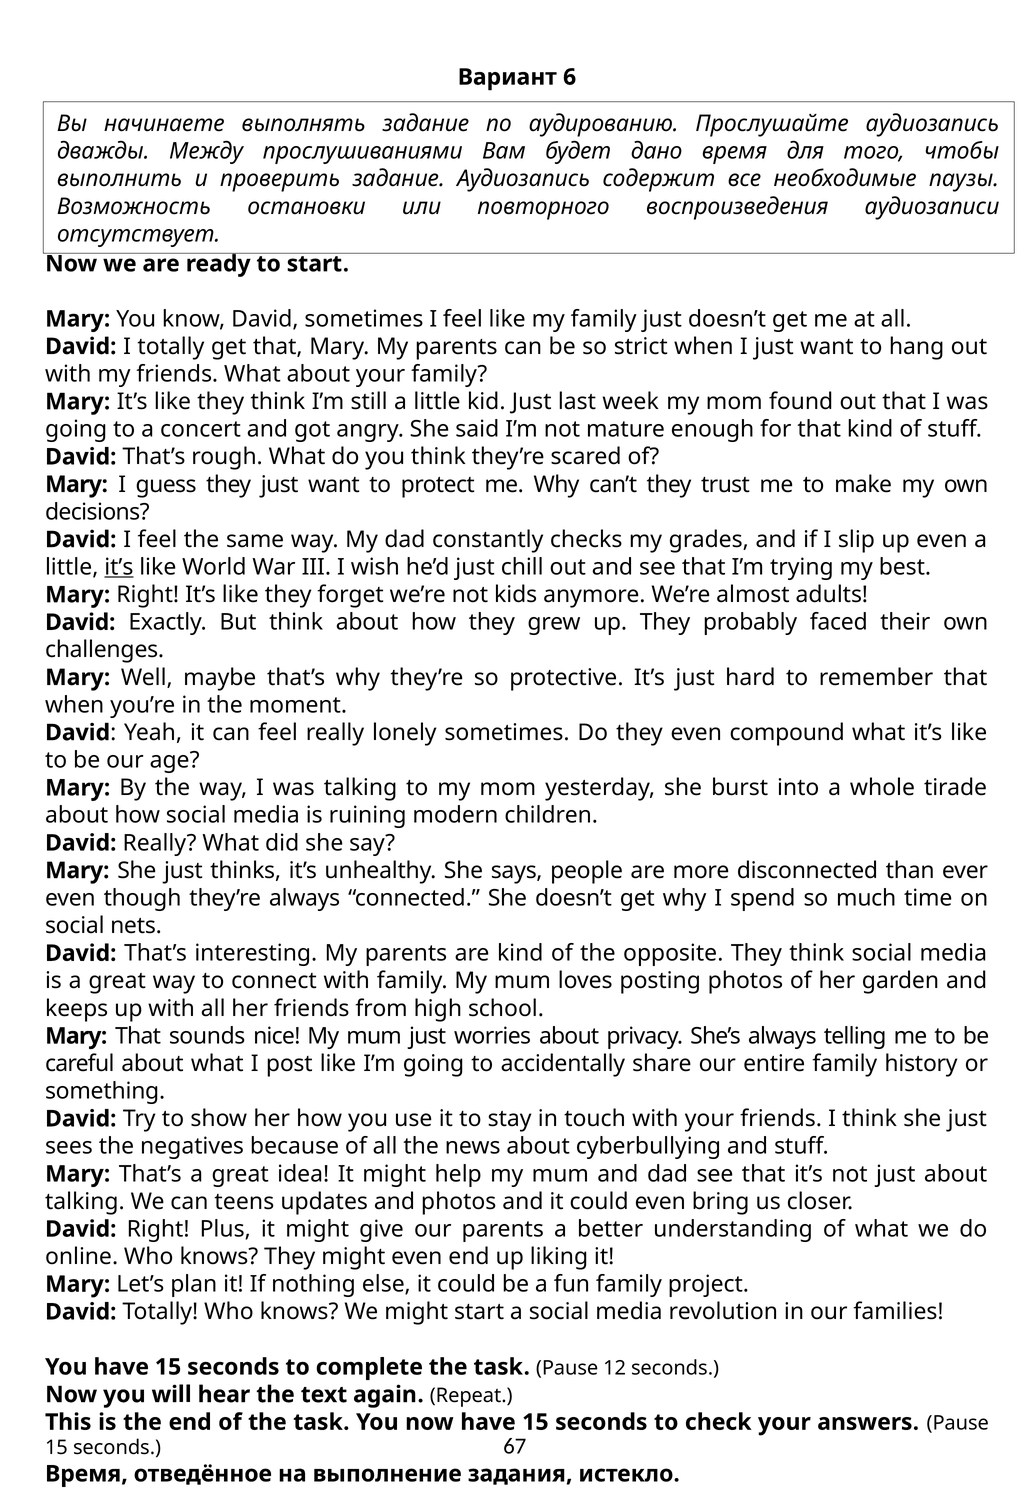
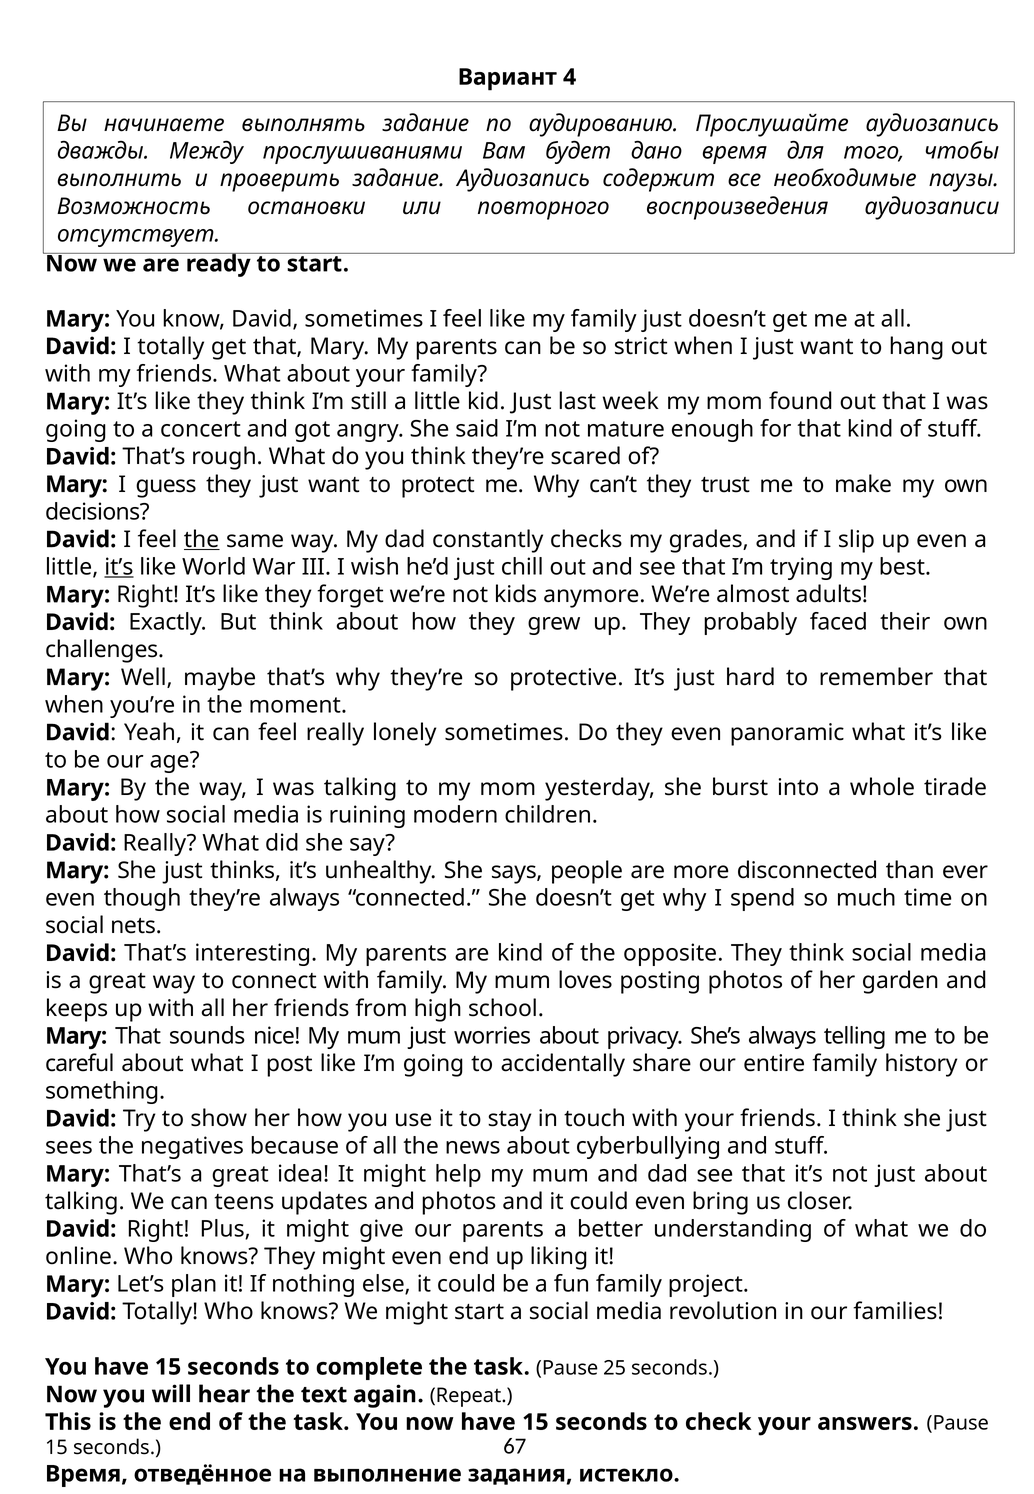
6: 6 -> 4 (570, 77)
the underline: none -> present (202, 539)
compound: compound -> panoramic (787, 732)
12: 12 -> 25 (615, 1368)
